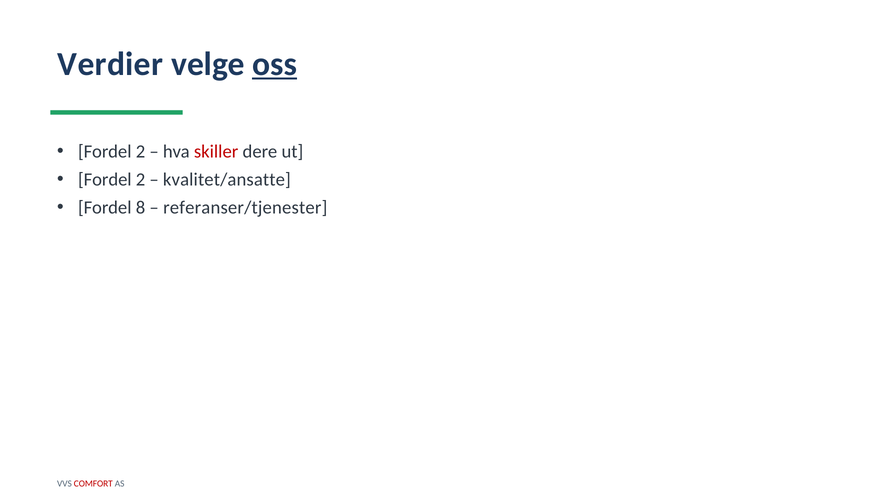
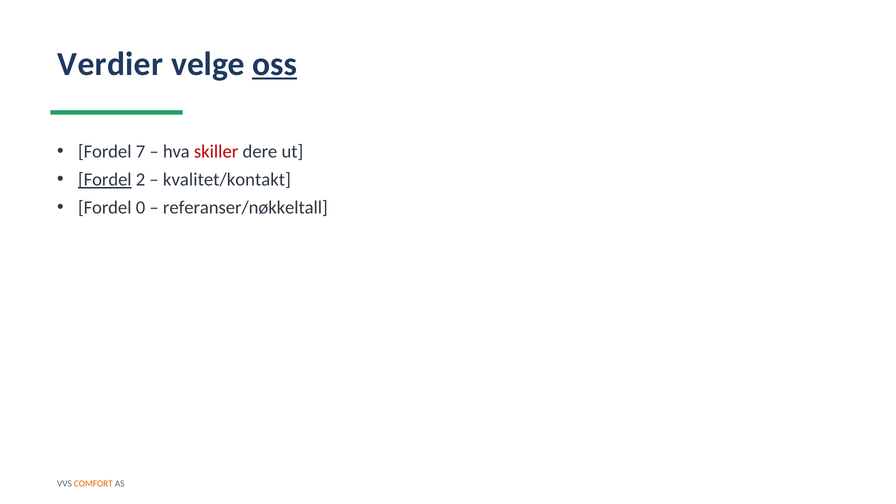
2: 2 -> 7 (141, 152)
Fordel underline: none -> present (105, 180)
kvalitet/ansatte: kvalitet/ansatte -> kvalitet/kontakt (227, 180)
8: 8 -> 0 (141, 208)
referanser/tjenester: referanser/tjenester -> referanser/nøkkeltall (245, 208)
COMFORT colour: red -> orange (93, 484)
